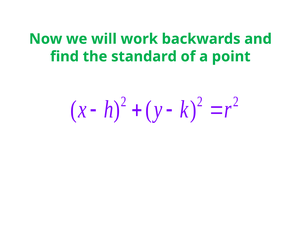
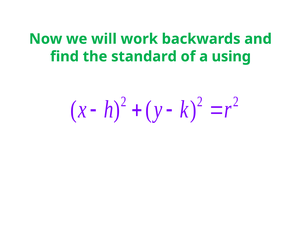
point: point -> using (231, 56)
